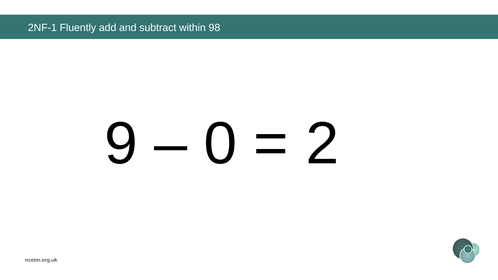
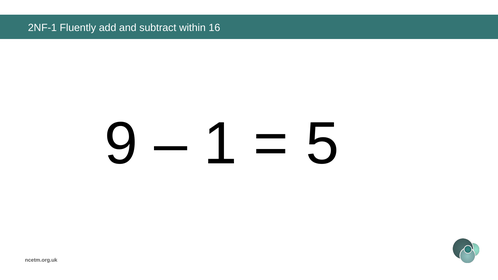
98: 98 -> 16 (214, 28)
0: 0 -> 1 (220, 144)
2: 2 -> 5 (323, 144)
